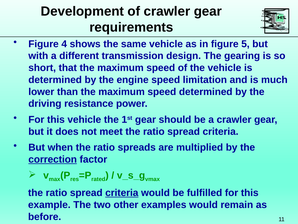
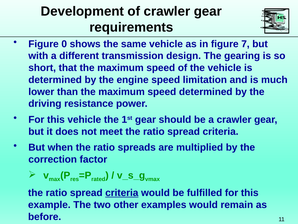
4: 4 -> 0 (64, 44)
5: 5 -> 7 (245, 44)
correction underline: present -> none (53, 159)
